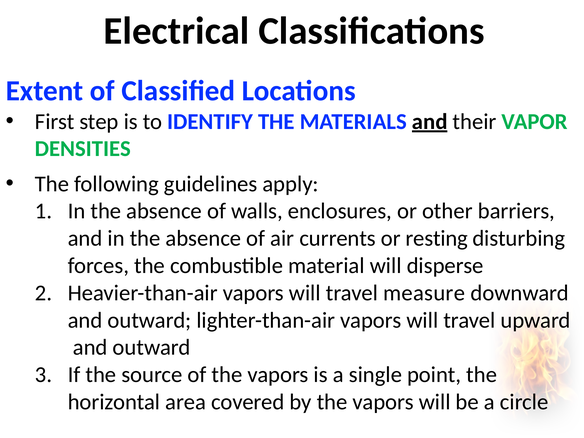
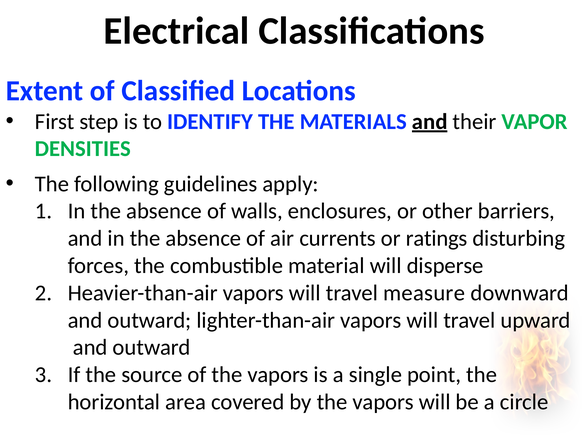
resting: resting -> ratings (437, 238)
